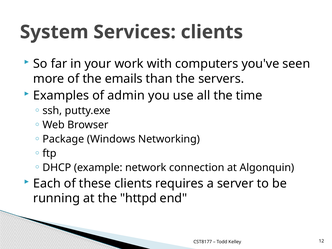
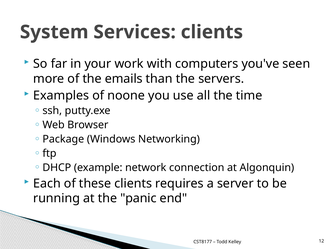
admin: admin -> noone (126, 96)
httpd: httpd -> panic (138, 198)
